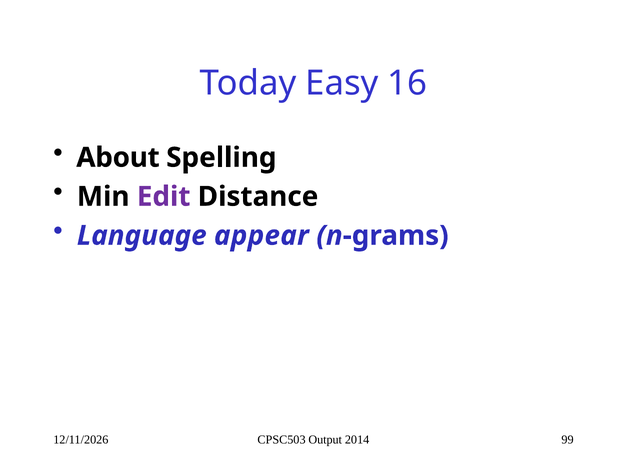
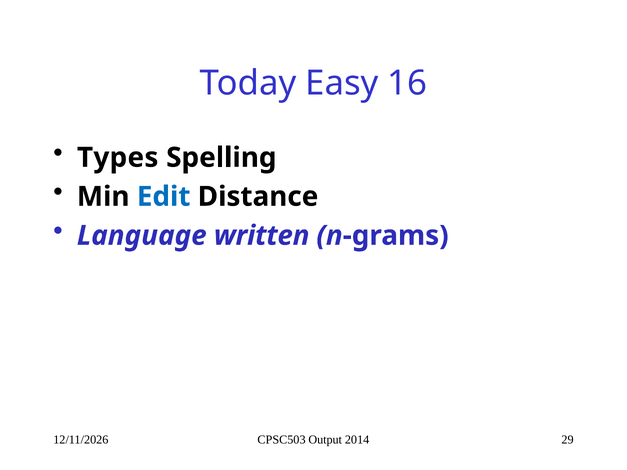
About: About -> Types (118, 158)
Edit colour: purple -> blue (164, 197)
appear: appear -> written (262, 236)
99: 99 -> 29 (568, 440)
